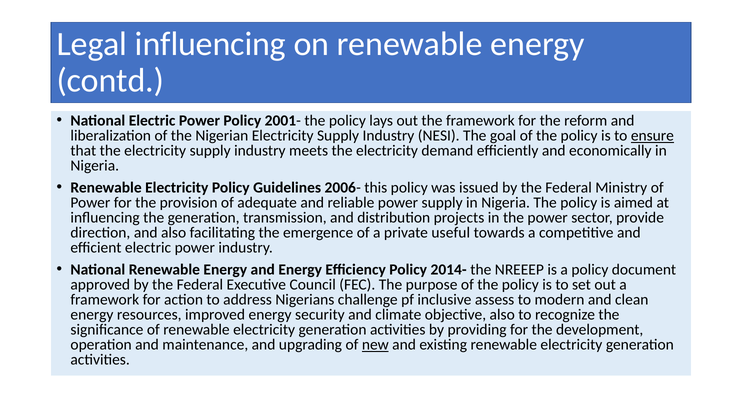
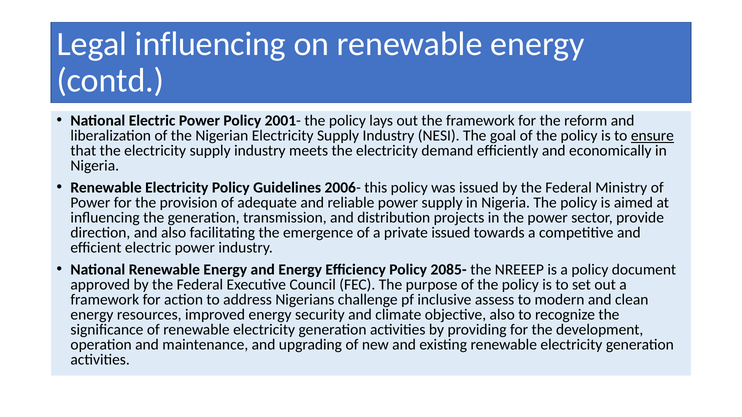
private useful: useful -> issued (451, 233)
2014-: 2014- -> 2085- (449, 270)
new underline: present -> none (375, 345)
